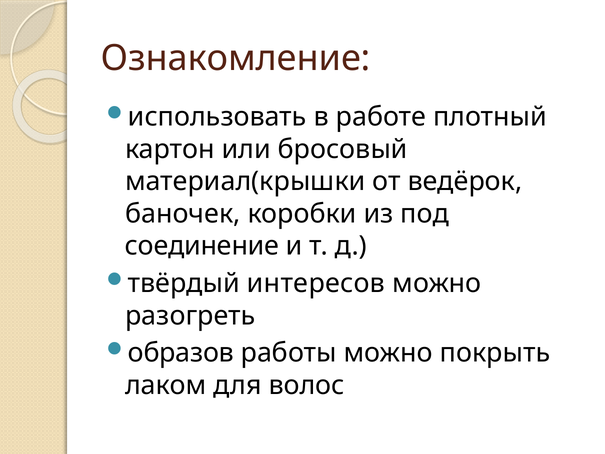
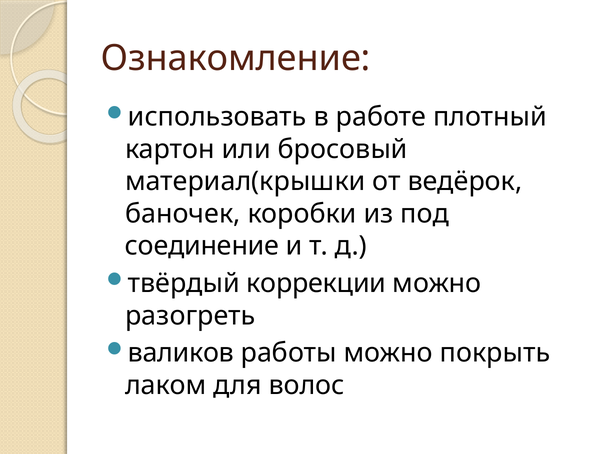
интересов: интересов -> коррекции (316, 283)
образов: образов -> валиков (181, 353)
